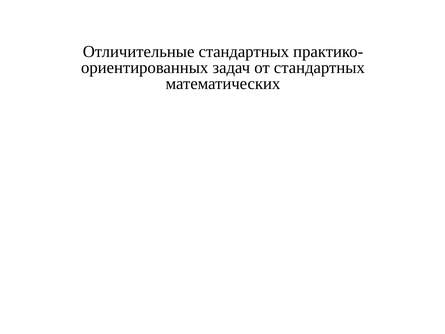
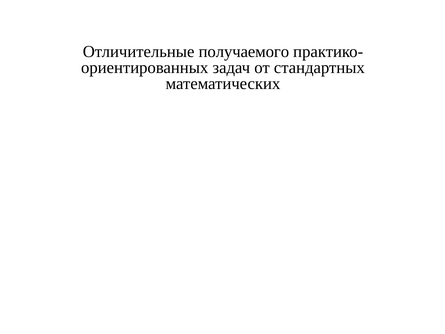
Отличительные стандартных: стандартных -> получаемого (244, 51)
